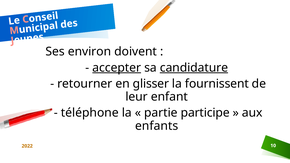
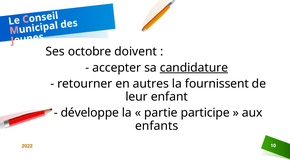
environ: environ -> octobre (90, 52)
accepter underline: present -> none (117, 68)
glisser: glisser -> autres (151, 84)
téléphone: téléphone -> développe (90, 113)
